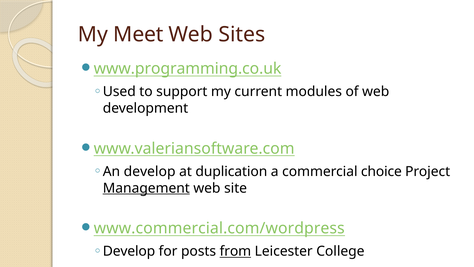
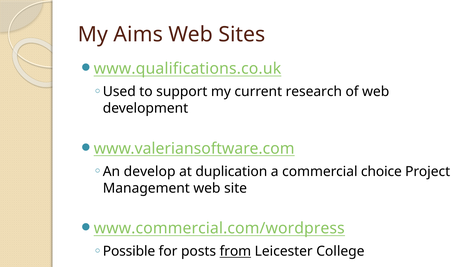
Meet: Meet -> Aims (138, 34)
www.programming.co.uk: www.programming.co.uk -> www.qualifications.co.uk (187, 69)
modules: modules -> research (314, 92)
Management underline: present -> none (146, 188)
Develop: Develop -> Possible (129, 251)
